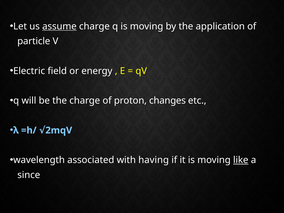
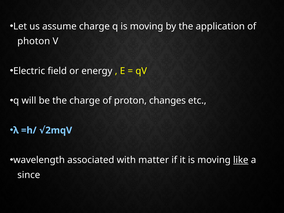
assume underline: present -> none (59, 26)
particle: particle -> photon (34, 41)
having: having -> matter (154, 160)
